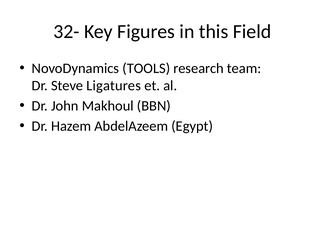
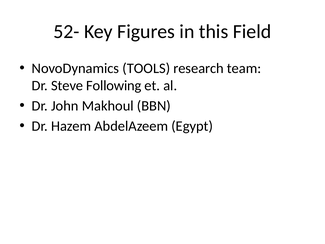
32-: 32- -> 52- (66, 31)
Ligatures: Ligatures -> Following (114, 86)
